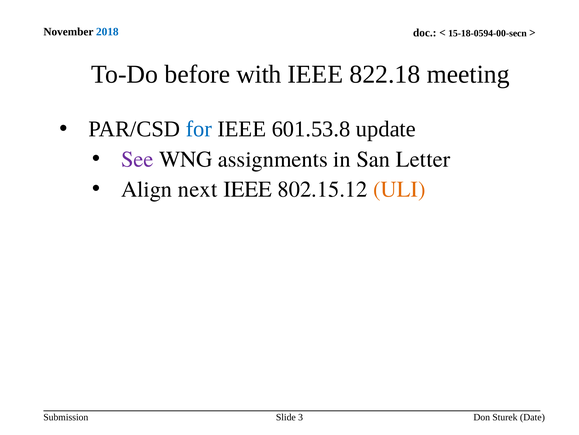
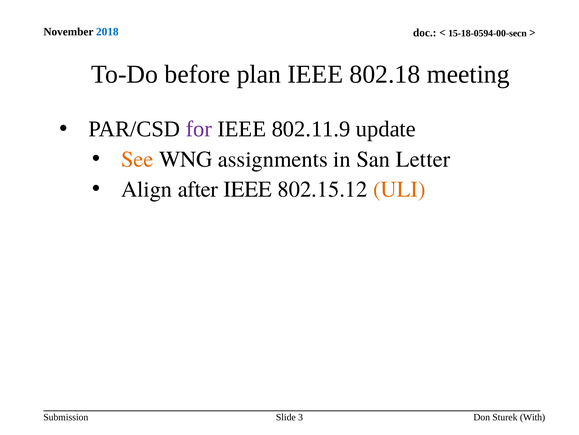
with: with -> plan (259, 74)
822.18: 822.18 -> 802.18 (385, 74)
for colour: blue -> purple (199, 129)
601.53.8: 601.53.8 -> 802.11.9 (311, 129)
See colour: purple -> orange (137, 159)
next: next -> after (198, 189)
Date: Date -> With (533, 416)
